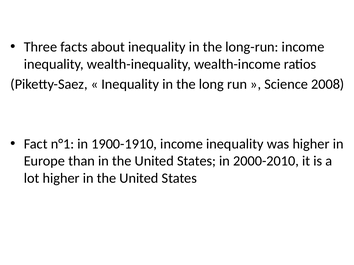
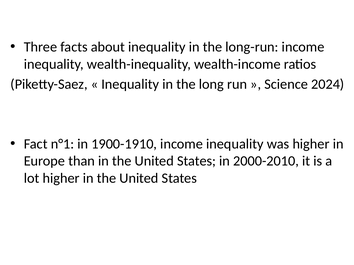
2008: 2008 -> 2024 (328, 84)
